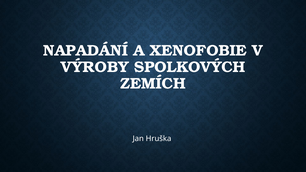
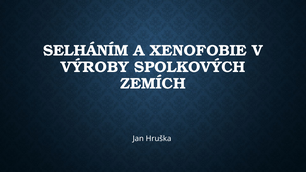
NAPADÁNÍ: NAPADÁNÍ -> SELHÁNÍM (86, 51)
